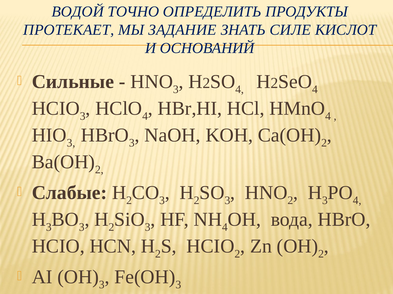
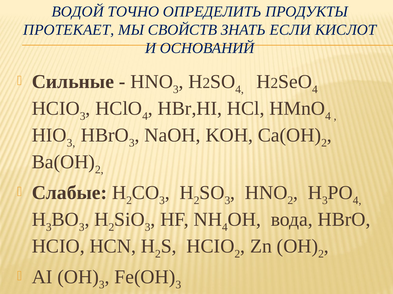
ЗАДАНИЕ: ЗАДАНИЕ -> СВОЙСТВ (183, 30)
СИЛЕ: СИЛЕ -> ЕСЛИ (290, 30)
